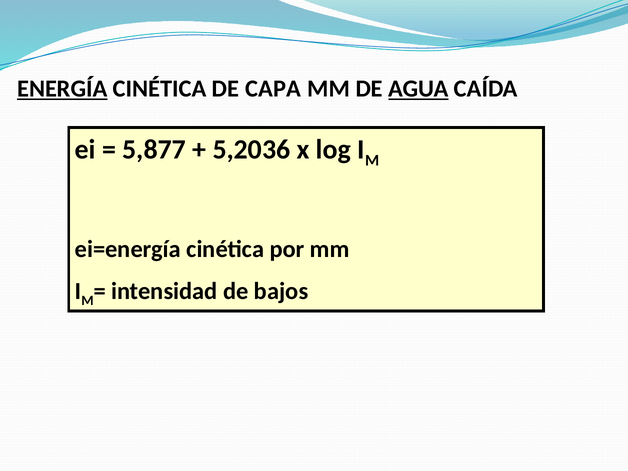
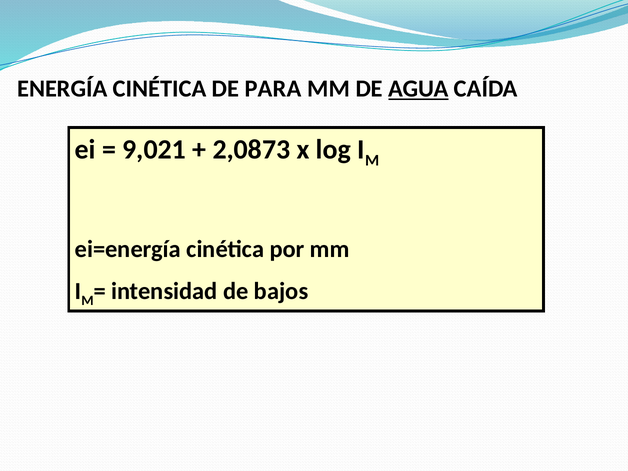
ENERGÍA underline: present -> none (62, 89)
CAPA: CAPA -> PARA (273, 89)
5,877: 5,877 -> 9,021 (154, 149)
5,2036: 5,2036 -> 2,0873 (251, 149)
